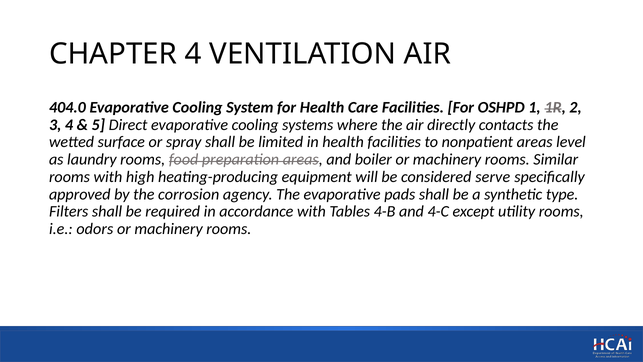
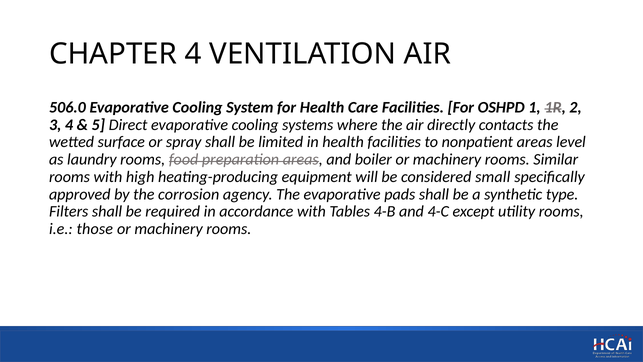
404.0: 404.0 -> 506.0 (67, 107)
serve: serve -> small (493, 177)
odors: odors -> those (95, 229)
